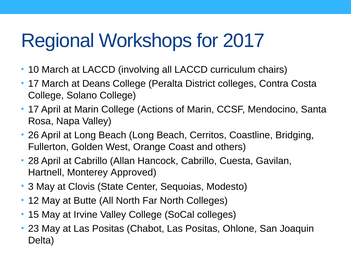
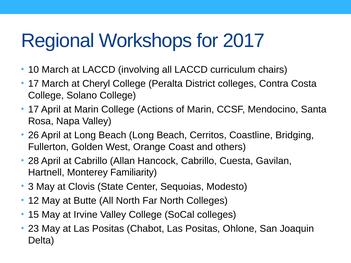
Deans: Deans -> Cheryl (96, 84)
Approved: Approved -> Familiarity (134, 173)
